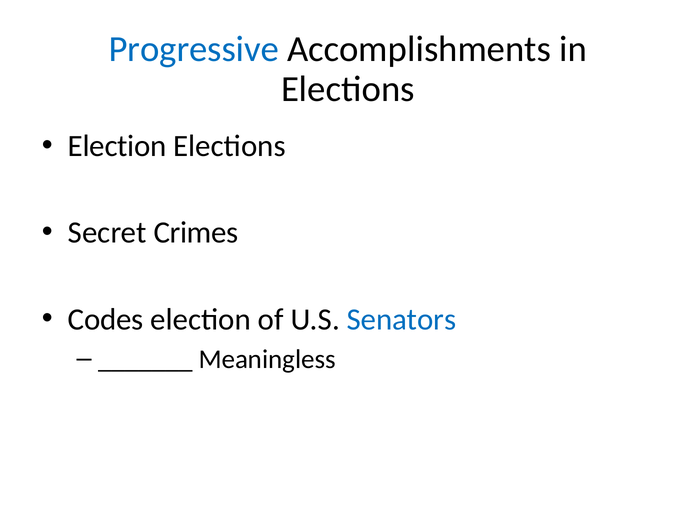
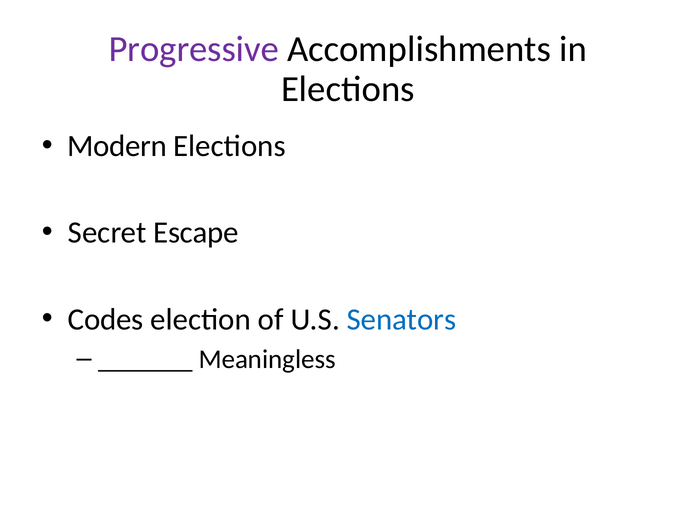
Progressive colour: blue -> purple (194, 49)
Election: Election -> Modern (117, 146)
Crimes: Crimes -> Escape (196, 233)
